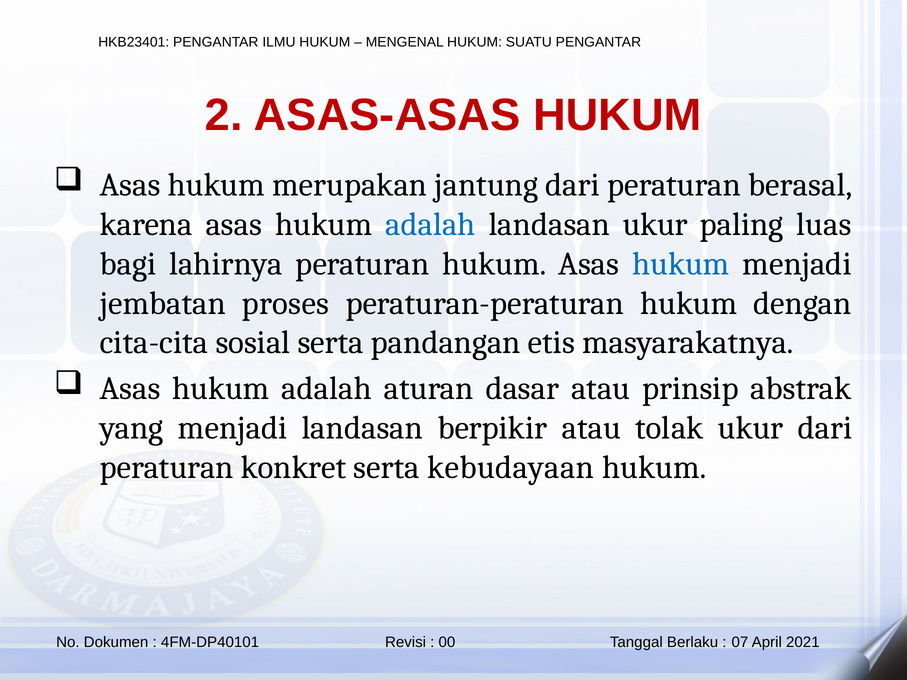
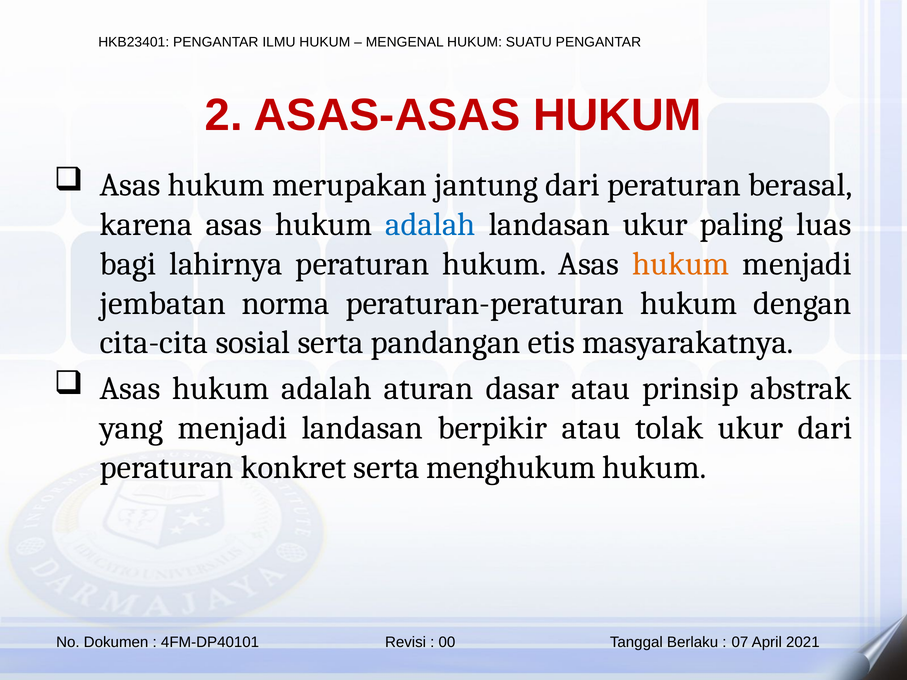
hukum colour: blue -> orange (681, 264)
proses: proses -> norma (286, 303)
kebudayaan: kebudayaan -> menghukum (511, 467)
